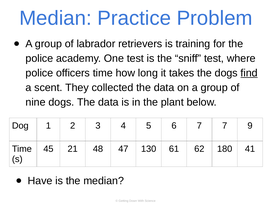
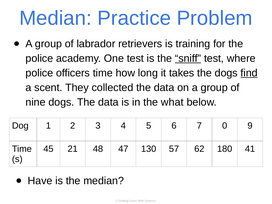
sniff underline: none -> present (188, 58)
plant: plant -> what (172, 102)
7 7: 7 -> 0 (225, 126)
61: 61 -> 57 (174, 149)
